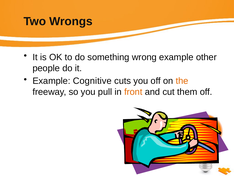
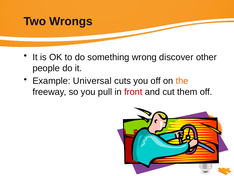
wrong example: example -> discover (176, 57)
Cognitive: Cognitive -> Universal (92, 81)
front colour: orange -> red (133, 92)
